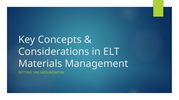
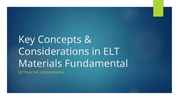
Management: Management -> Fundamental (96, 64)
